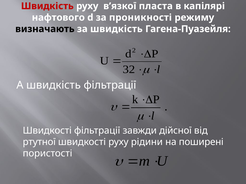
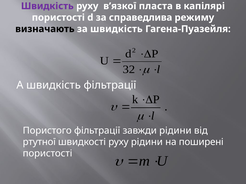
Швидкість colour: red -> purple (47, 6)
нафтового: нафтового -> пористості (58, 18)
проникності: проникності -> справедлива (141, 18)
Швидкості: Швидкості -> Пористого (47, 131)
завжди дійсної: дійсної -> рідини (175, 131)
